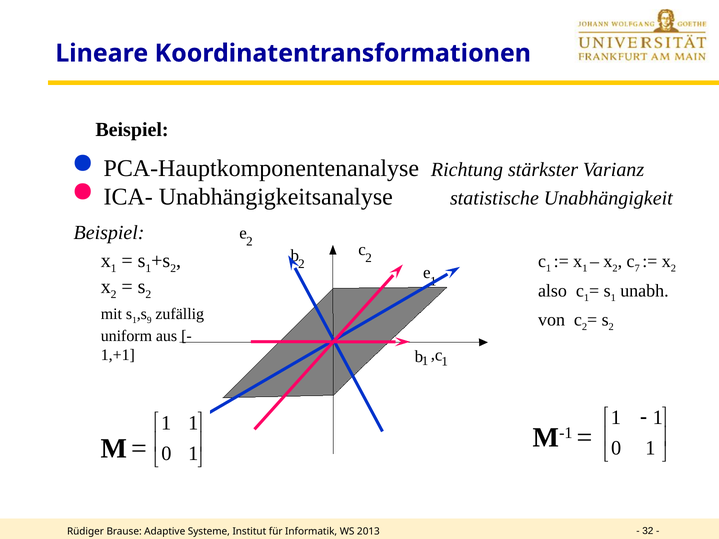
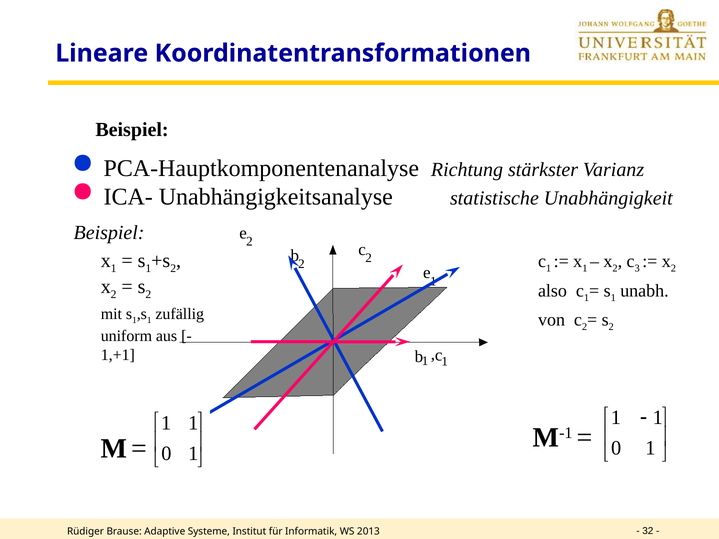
7: 7 -> 3 (637, 268)
9: 9 -> 1 (149, 320)
